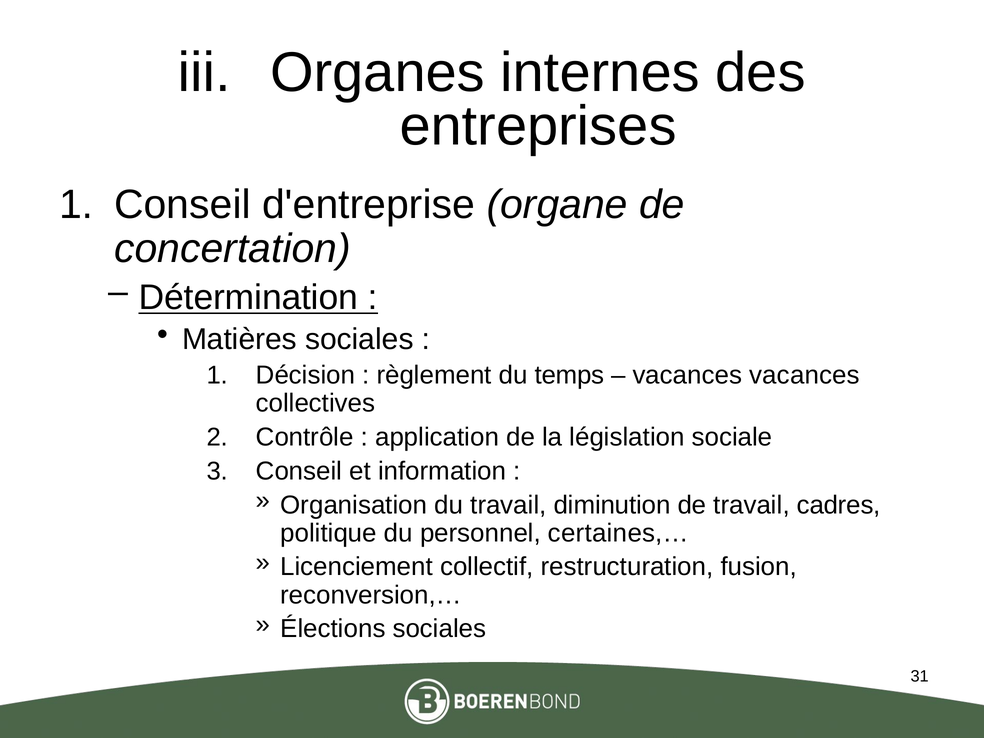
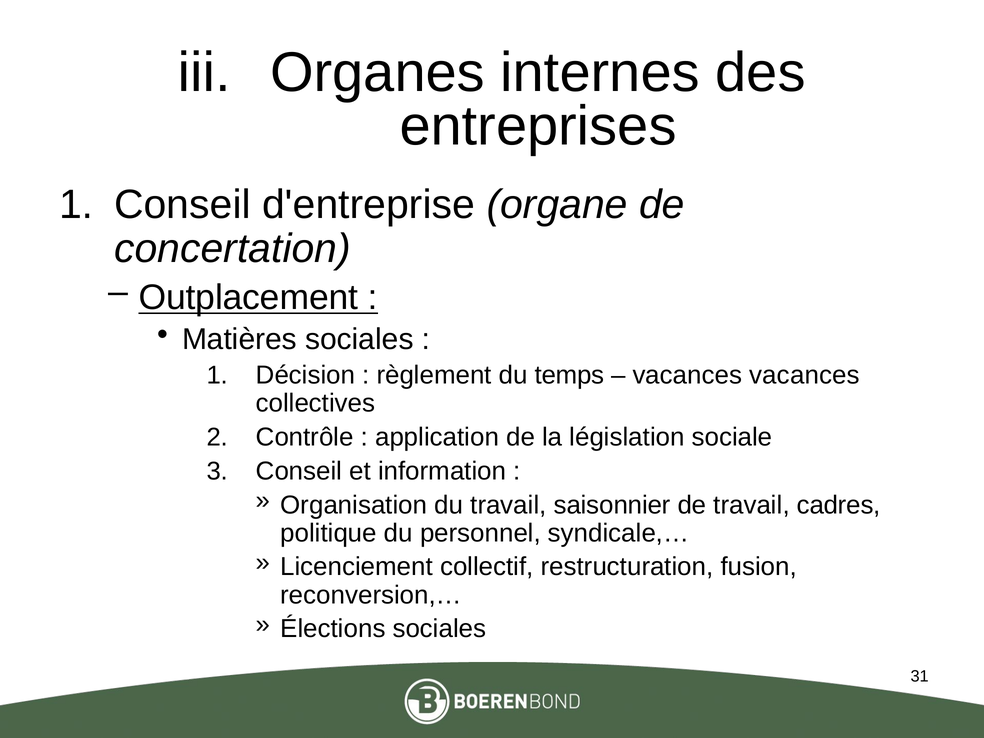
Détermination: Détermination -> Outplacement (248, 298)
diminution: diminution -> saisonnier (612, 505)
certaines,…: certaines,… -> syndicale,… (618, 533)
